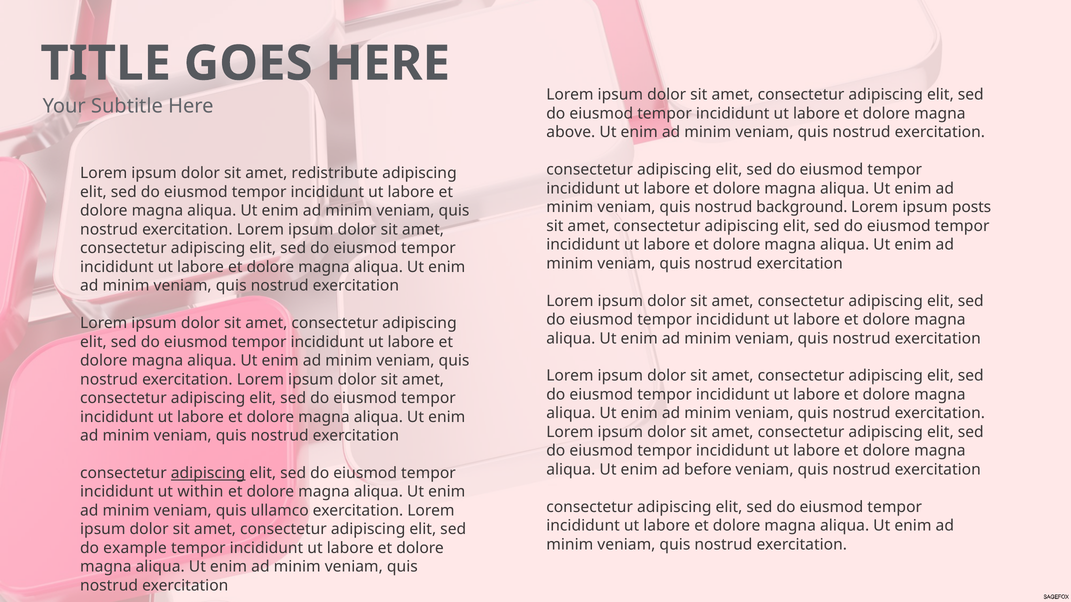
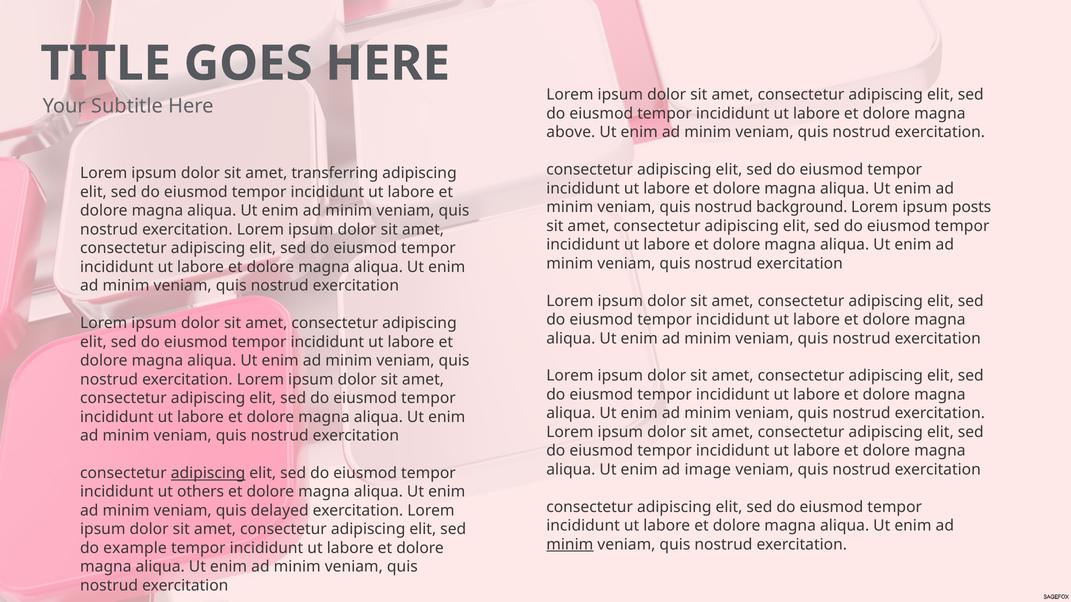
redistribute: redistribute -> transferring (335, 173)
before: before -> image (708, 470)
within: within -> others (201, 492)
ullamco: ullamco -> delayed (280, 511)
minim underline: none -> present (570, 545)
